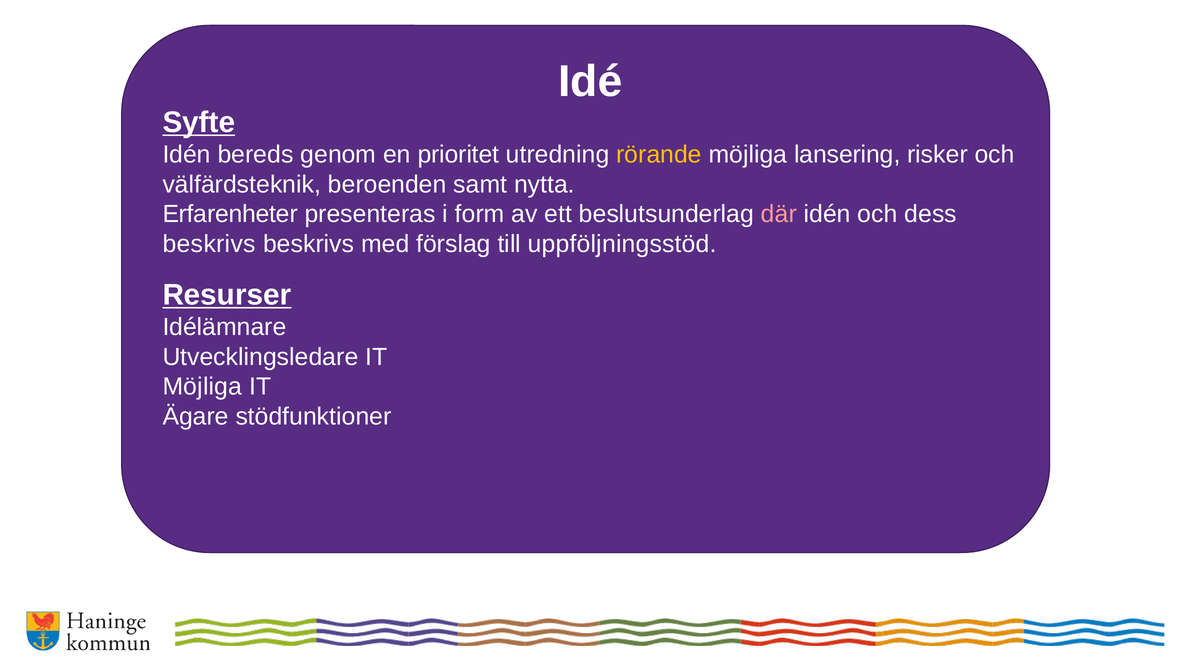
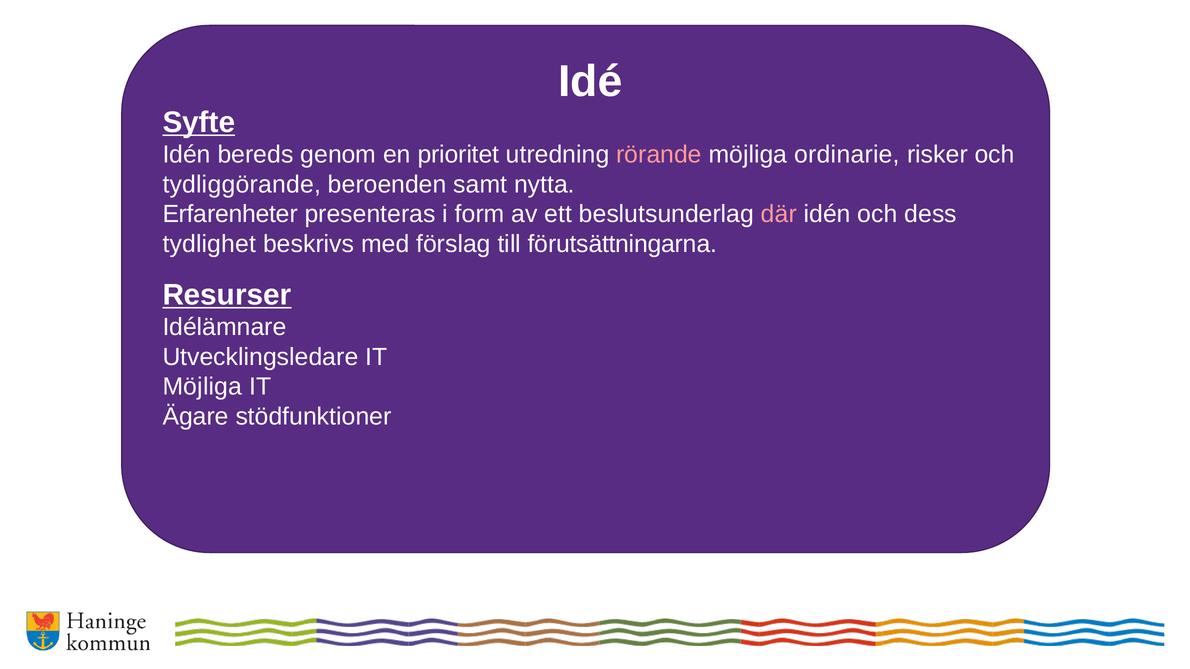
rörande colour: yellow -> pink (659, 155)
lansering: lansering -> ordinarie (847, 155)
välfärdsteknik: välfärdsteknik -> tydliggörande (242, 185)
beskrivs: beskrivs -> tydlighet (209, 244)
uppföljningsstöd: uppföljningsstöd -> förutsättningarna (622, 244)
